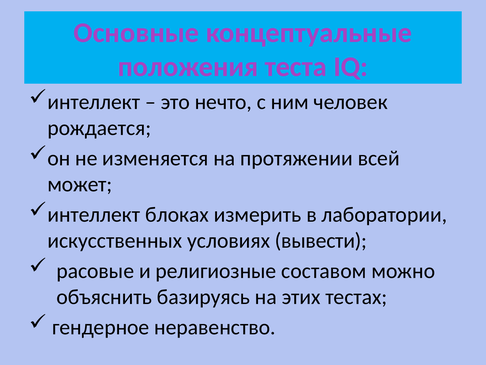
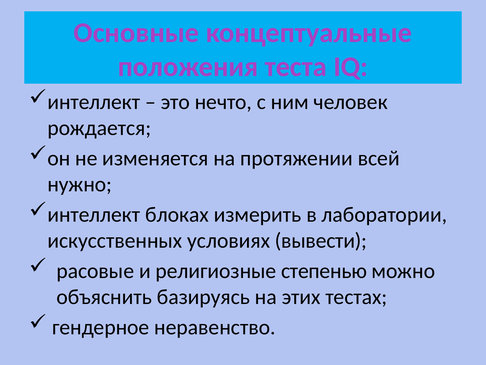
может: может -> нужно (80, 184)
составом: составом -> степенью (324, 271)
